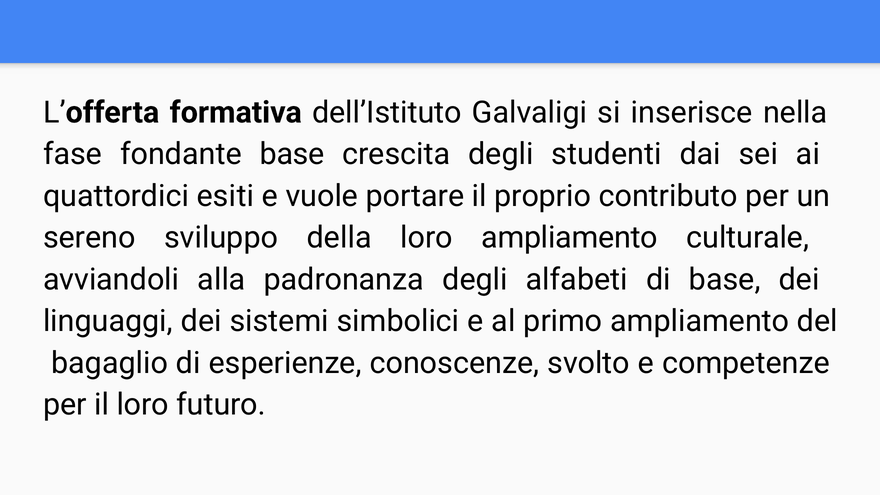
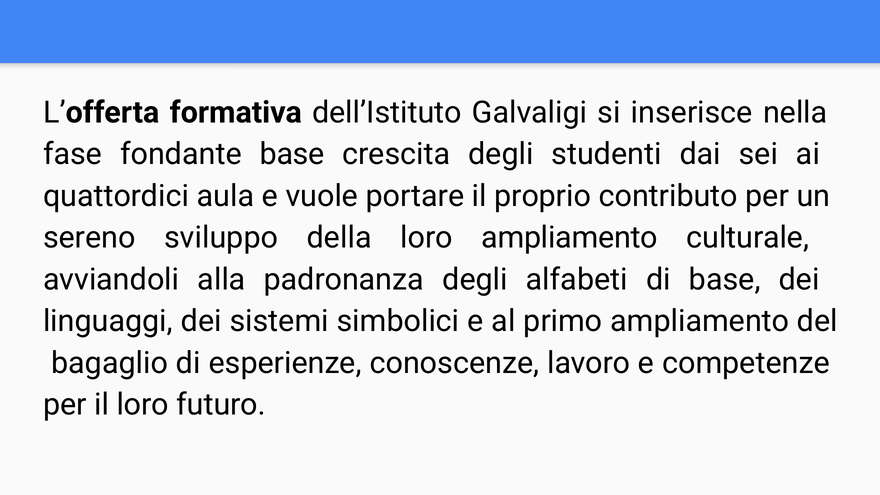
esiti: esiti -> aula (225, 196)
svolto: svolto -> lavoro (589, 363)
